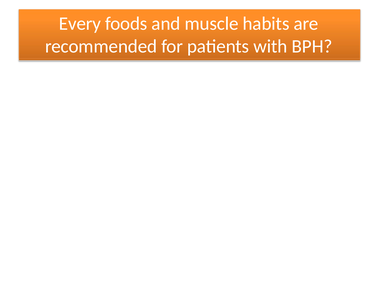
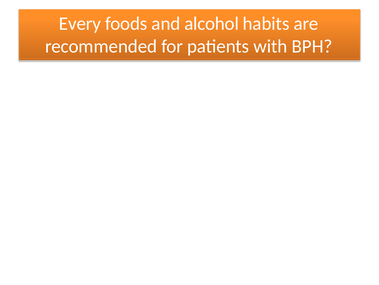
muscle: muscle -> alcohol (212, 23)
